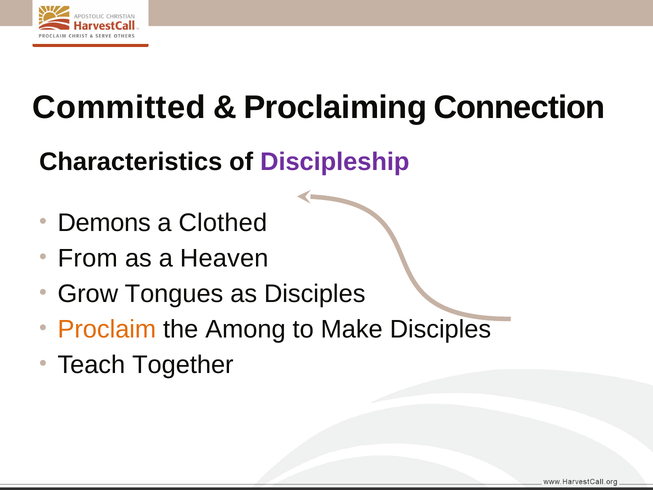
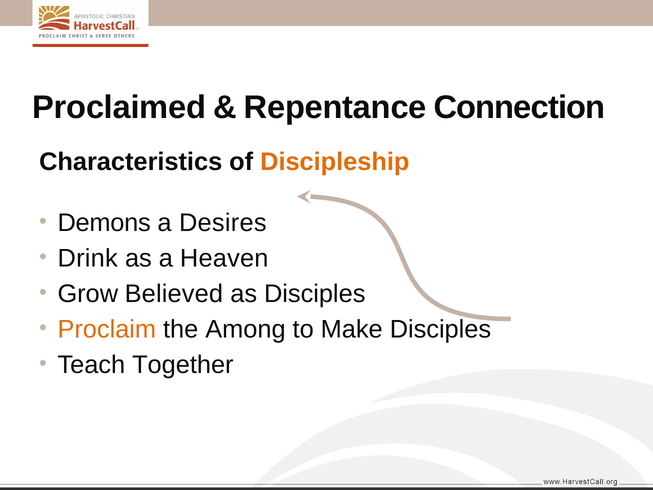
Committed: Committed -> Proclaimed (119, 107)
Proclaiming: Proclaiming -> Repentance (335, 107)
Discipleship colour: purple -> orange (335, 162)
Clothed: Clothed -> Desires (223, 223)
From: From -> Drink (88, 258)
Tongues: Tongues -> Believed (174, 294)
